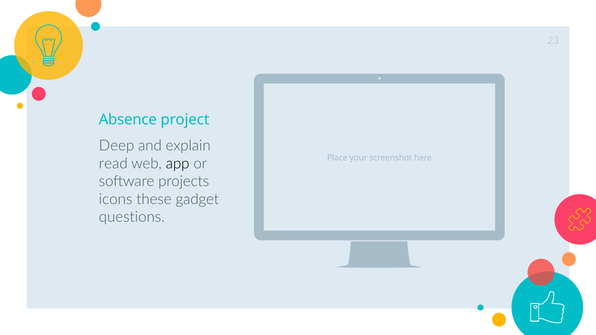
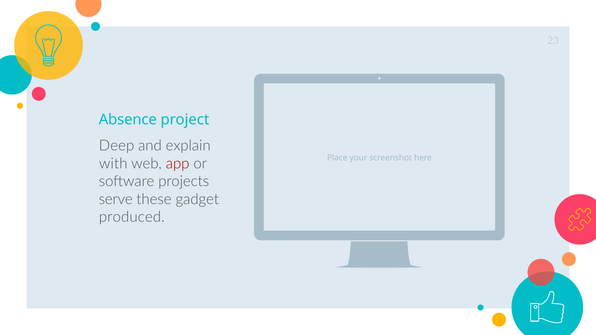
read: read -> with (113, 164)
app colour: black -> red (178, 164)
icons: icons -> serve (116, 199)
questions: questions -> produced (132, 217)
